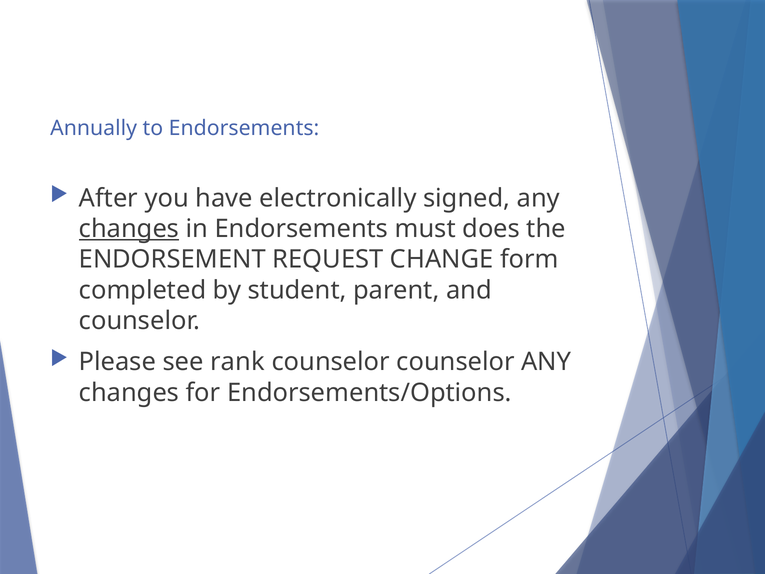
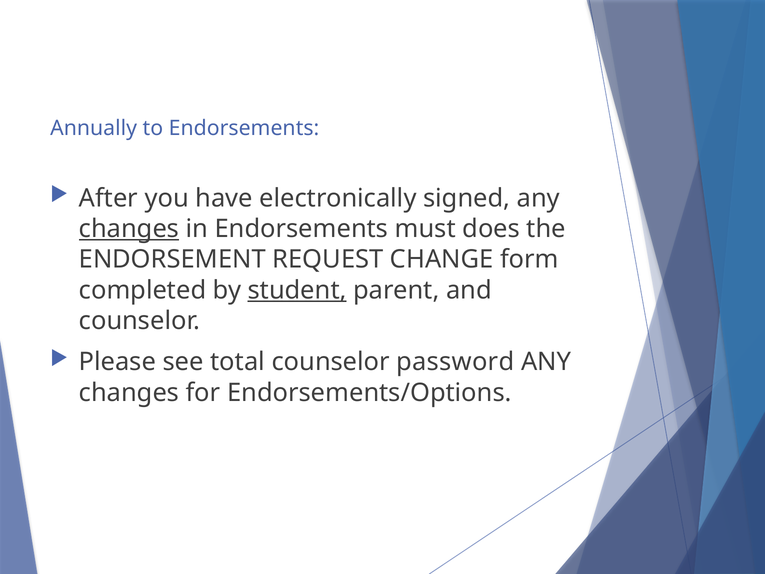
student underline: none -> present (297, 290)
rank: rank -> total (238, 362)
counselor counselor: counselor -> password (455, 362)
